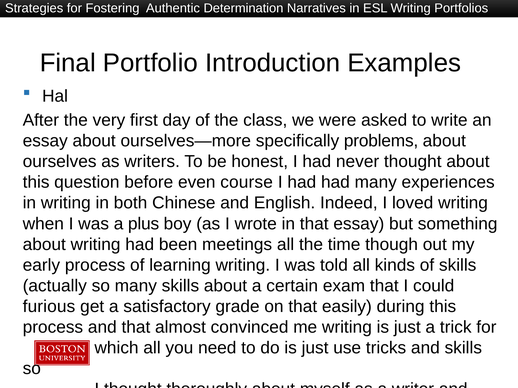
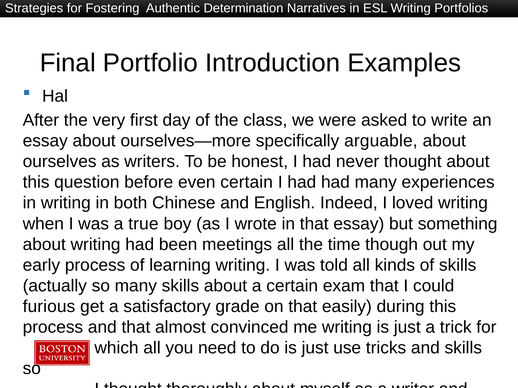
problems: problems -> arguable (381, 141)
even course: course -> certain (247, 183)
plus: plus -> true (143, 224)
